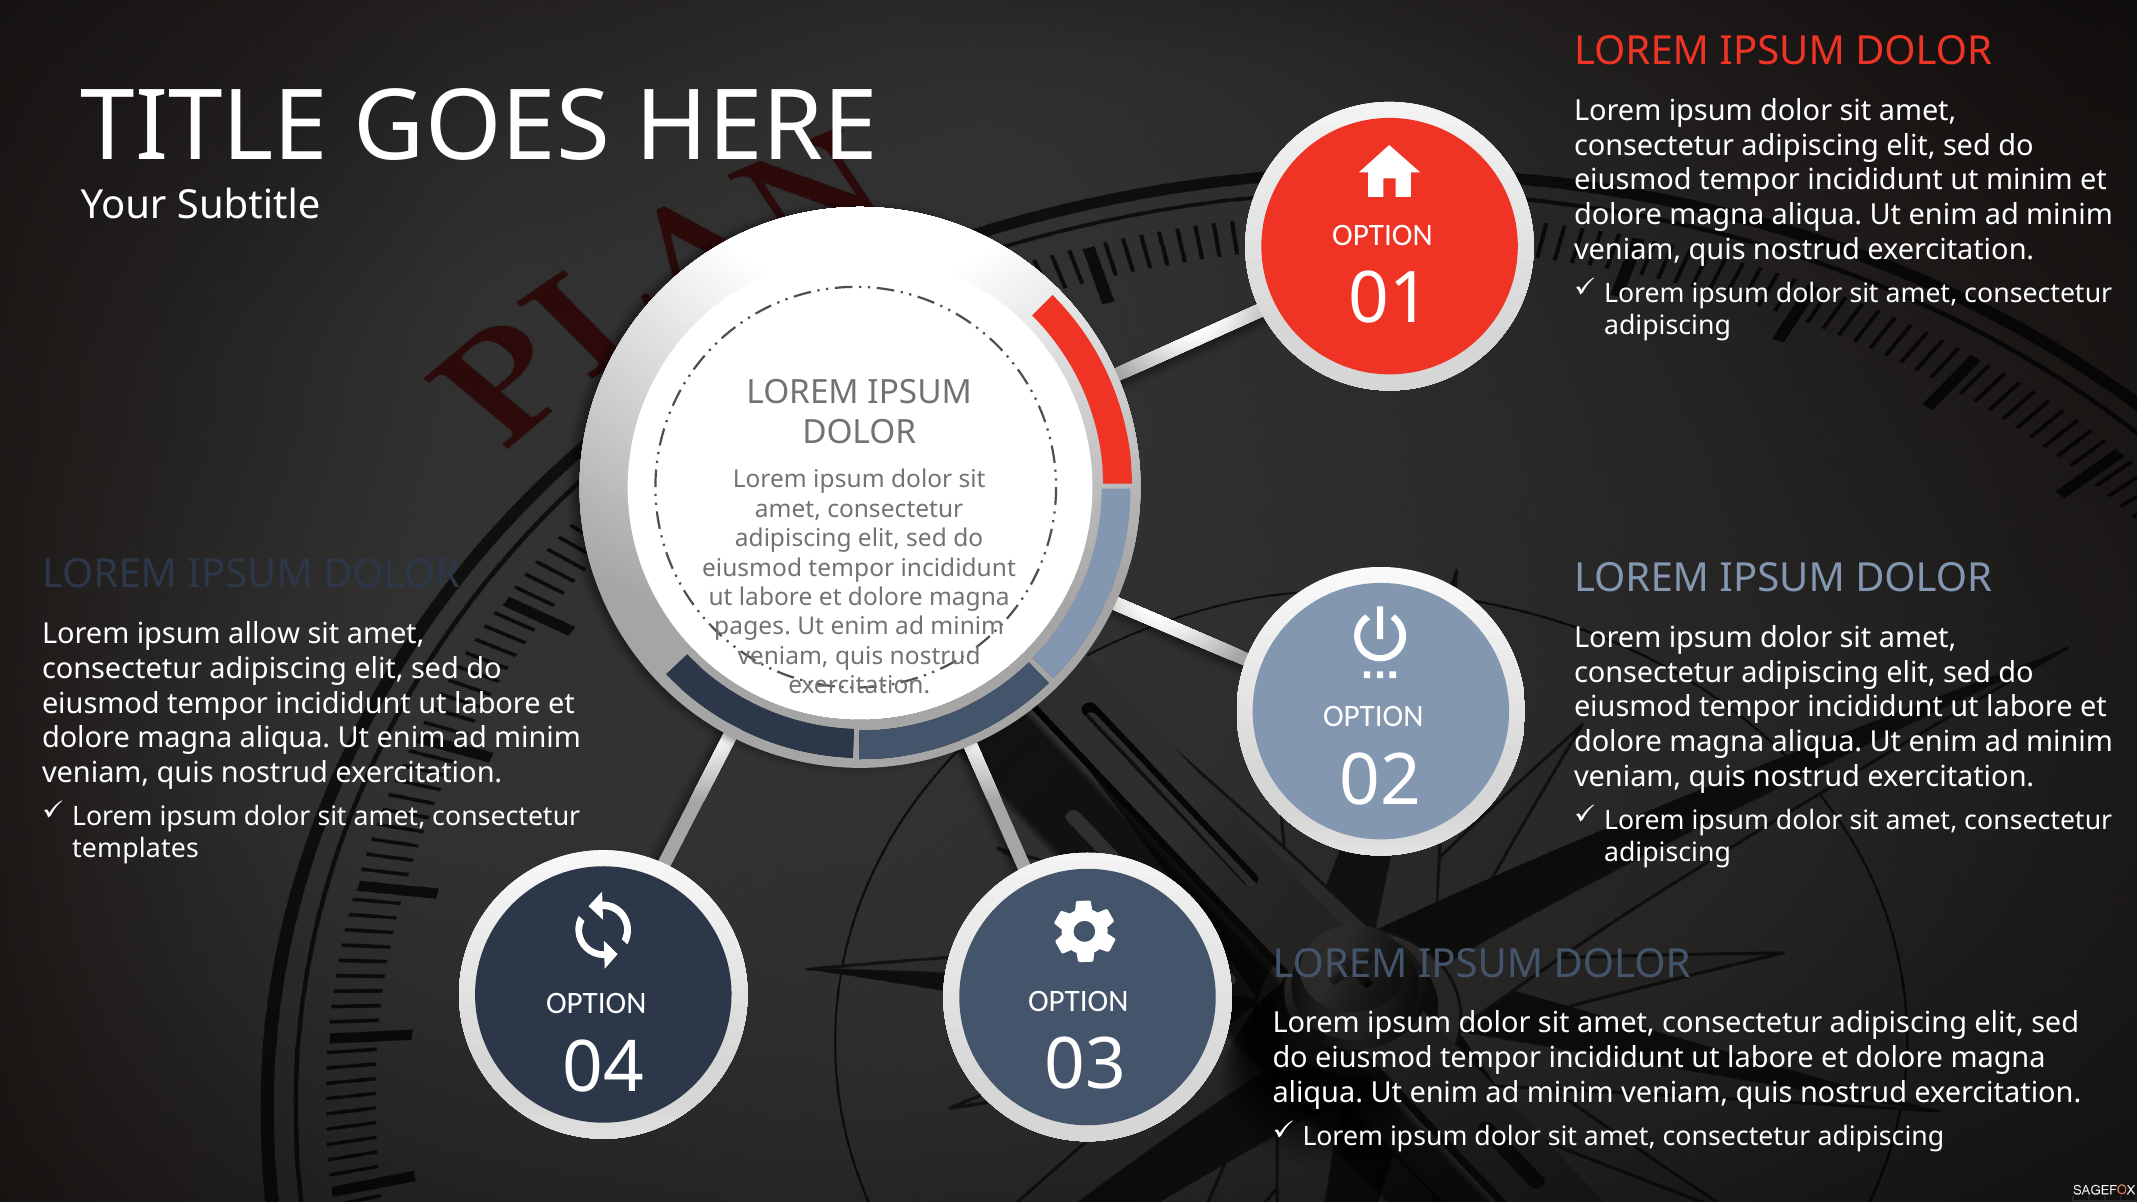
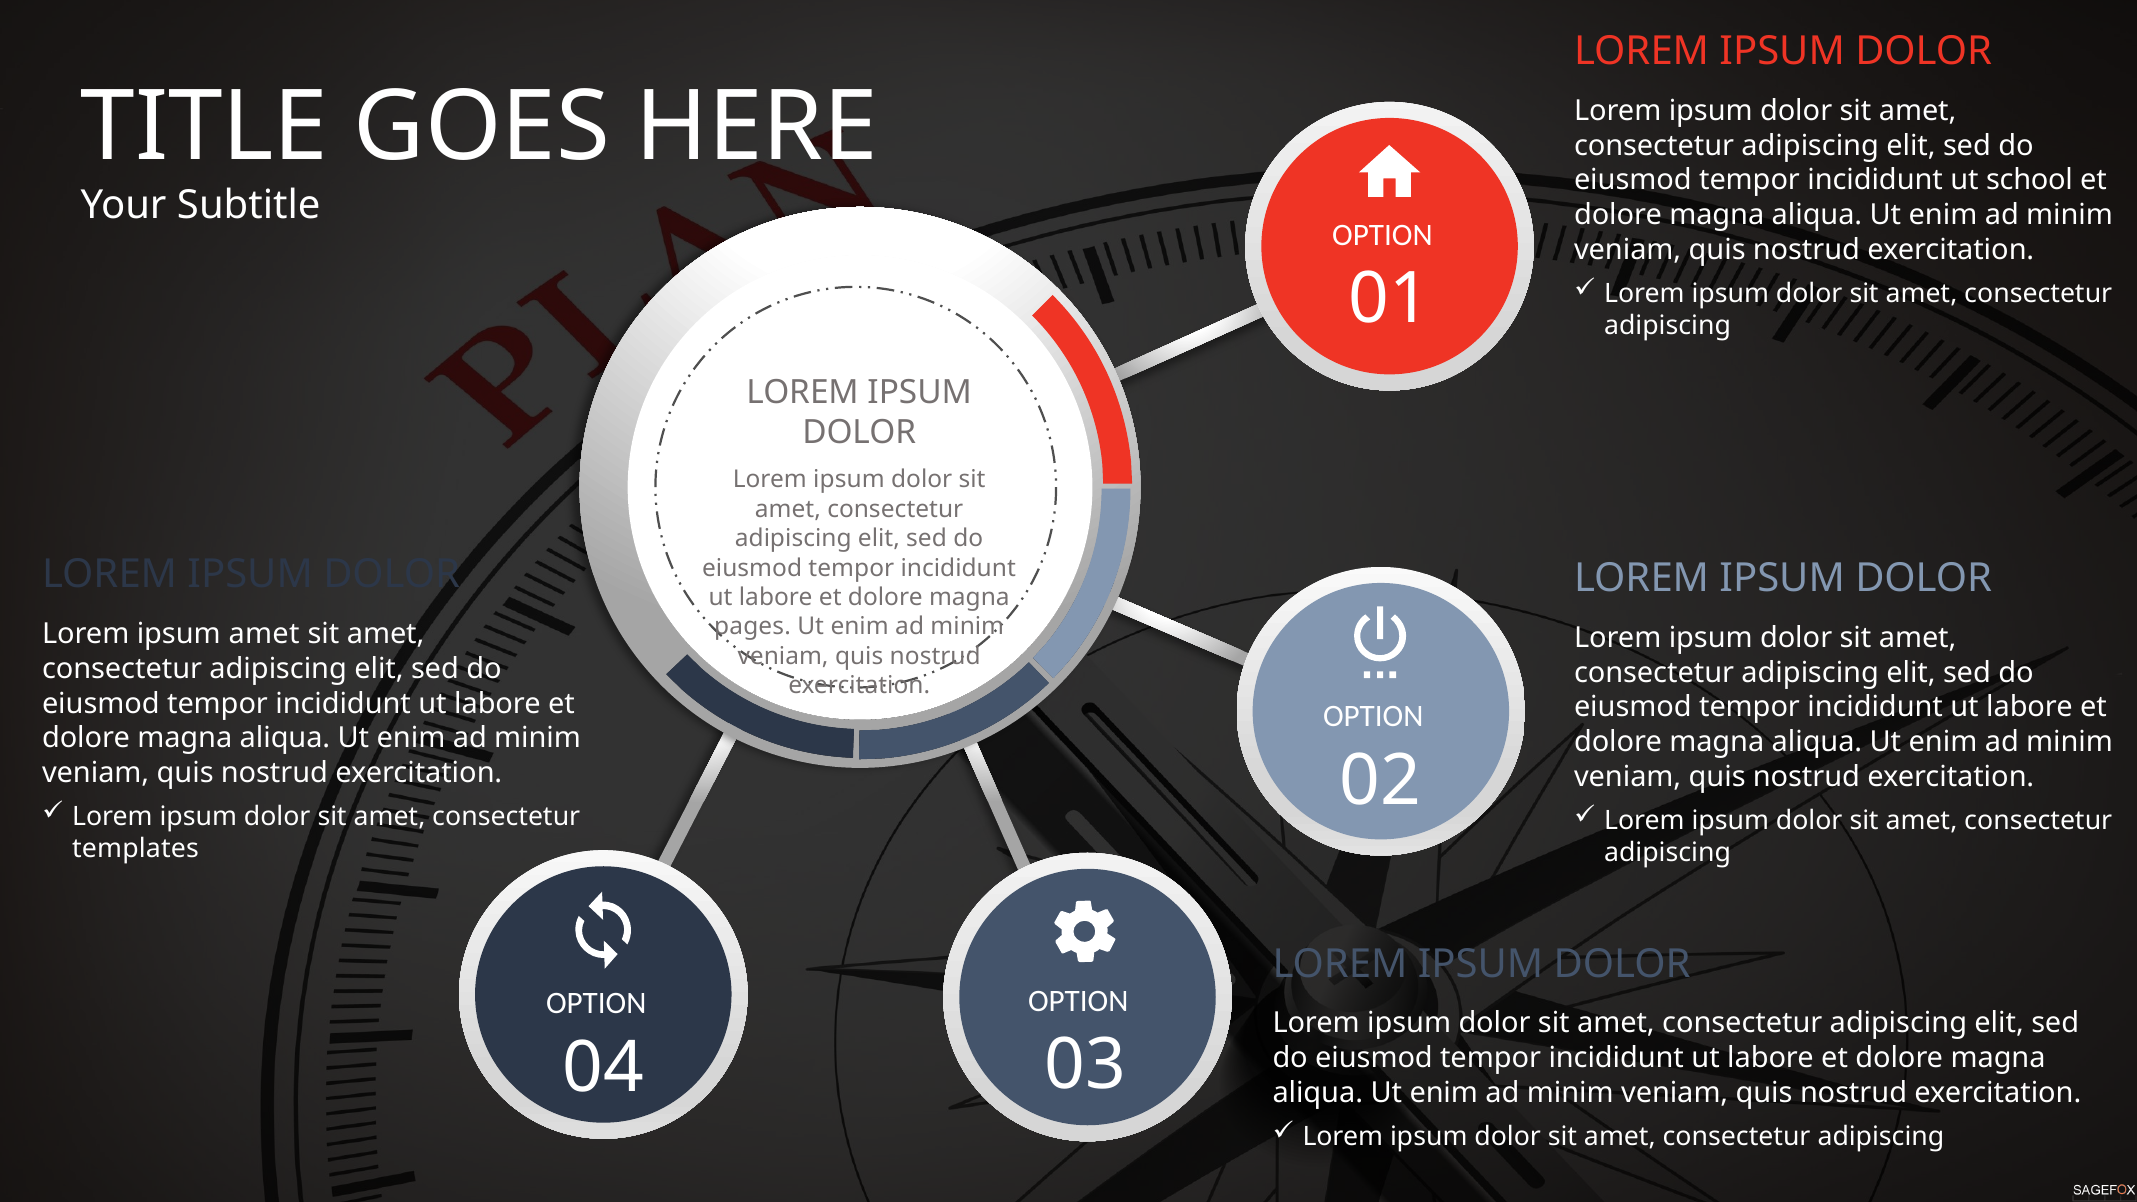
ut minim: minim -> school (2029, 180)
ipsum allow: allow -> amet (264, 634)
